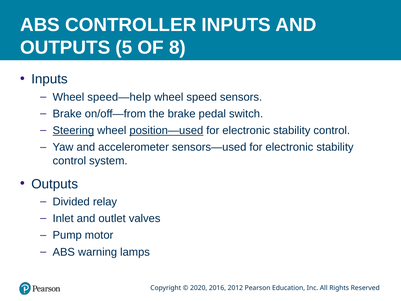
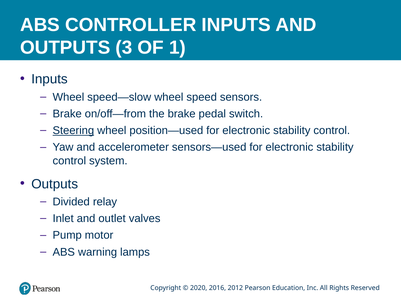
5: 5 -> 3 (124, 48)
8: 8 -> 1 (177, 48)
speed—help: speed—help -> speed—slow (119, 97)
position—used underline: present -> none (166, 130)
